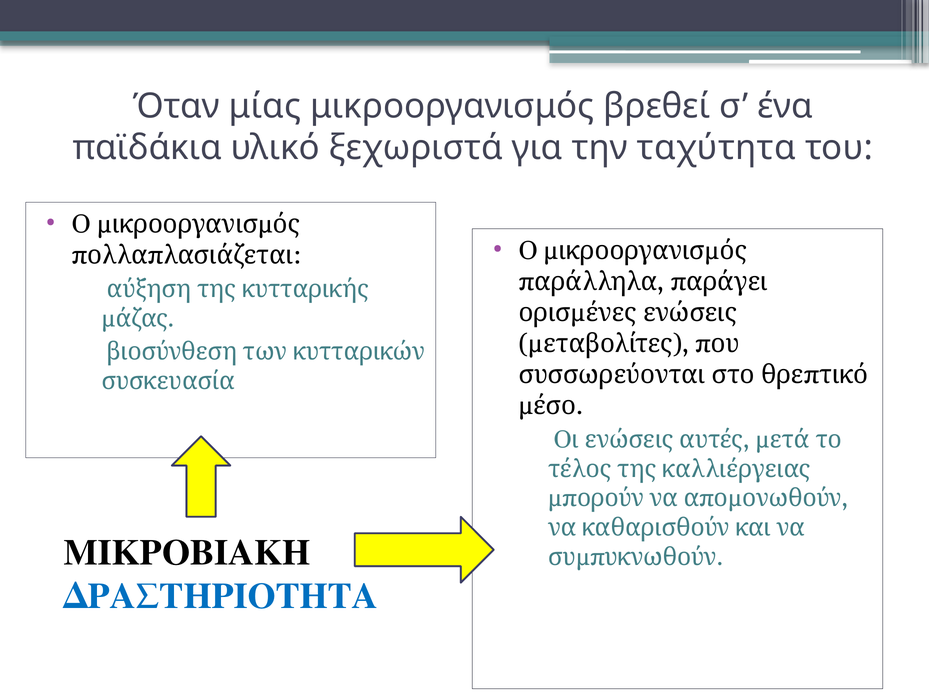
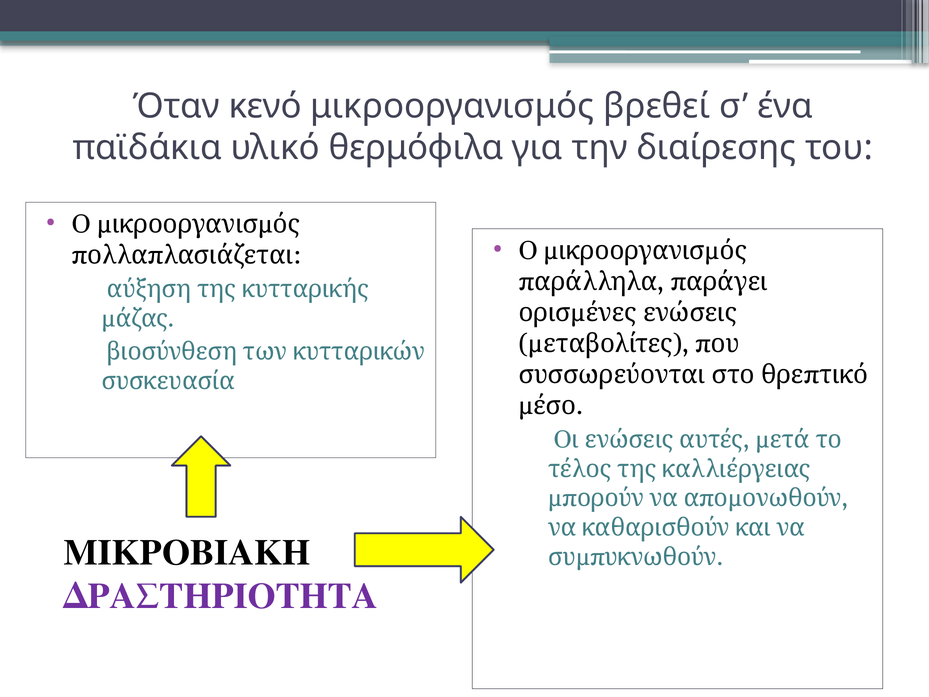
μίας: μίας -> κενό (265, 106)
ξεχωριστά: ξεχωριστά -> θερμόφιλα (416, 148)
ταχύτητα: ταχύτητα -> διαίρεσης (717, 148)
ΔΡΑΣΤΗΡΙΟΤΗΤΑ colour: blue -> purple (221, 596)
